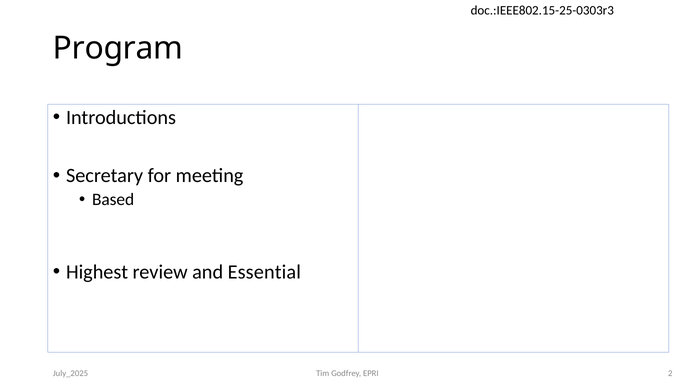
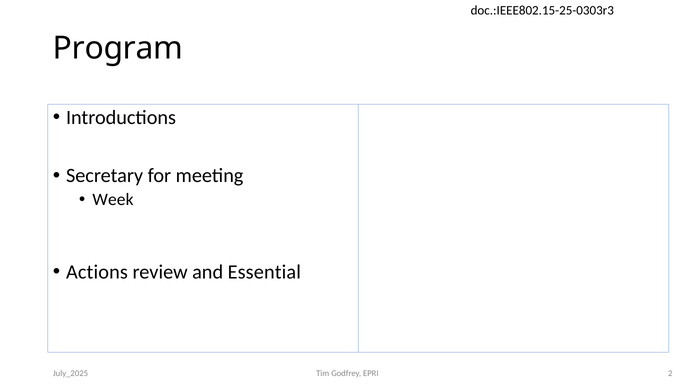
Based: Based -> Week (113, 200)
Highest: Highest -> Actions (97, 272)
